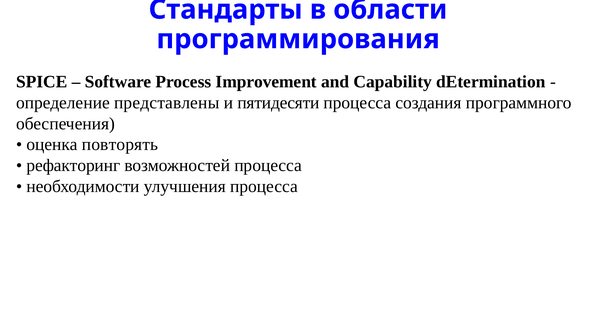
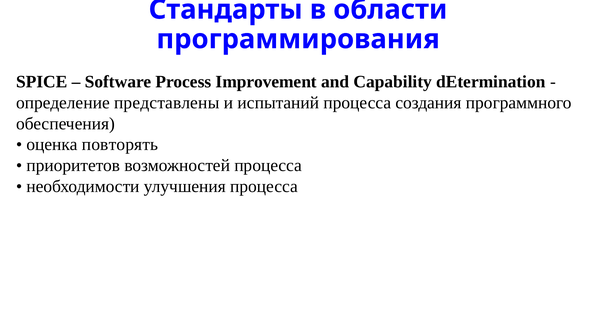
пятидесяти: пятидесяти -> испытаний (278, 103)
рефакторинг: рефакторинг -> приоритетов (73, 166)
